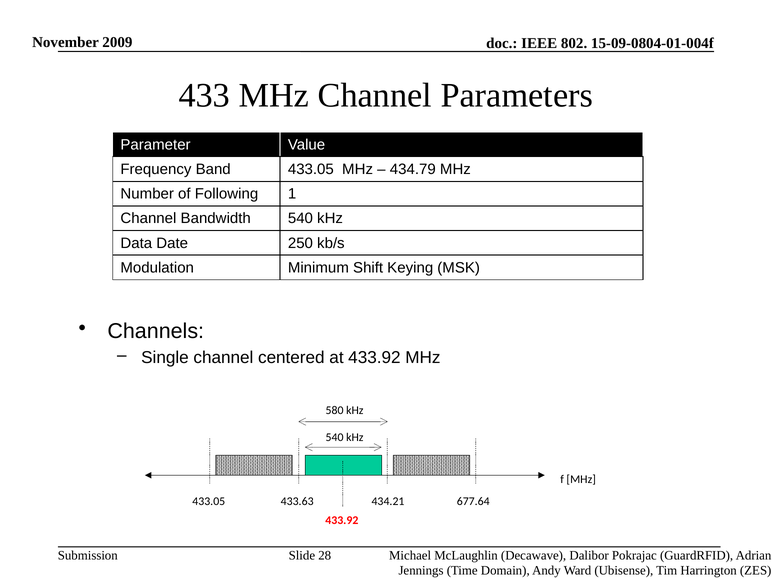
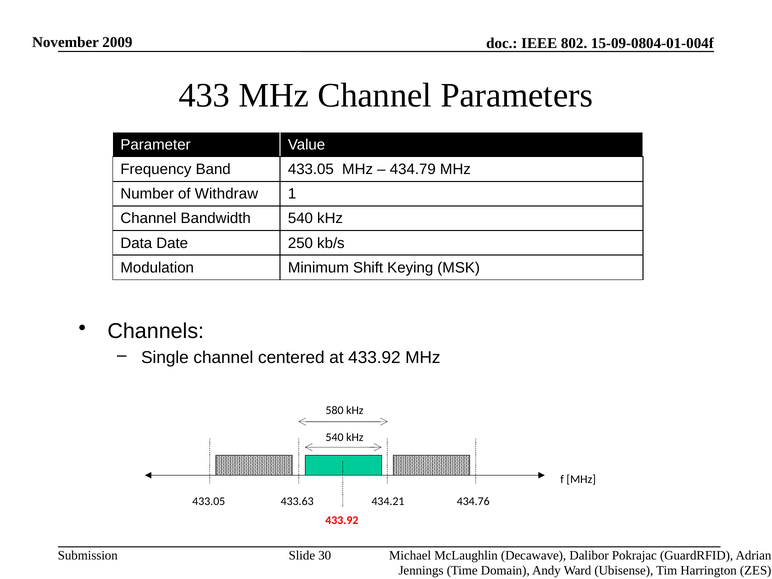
Following: Following -> Withdraw (226, 194)
677.64: 677.64 -> 434.76 (473, 502)
28: 28 -> 30 (325, 555)
